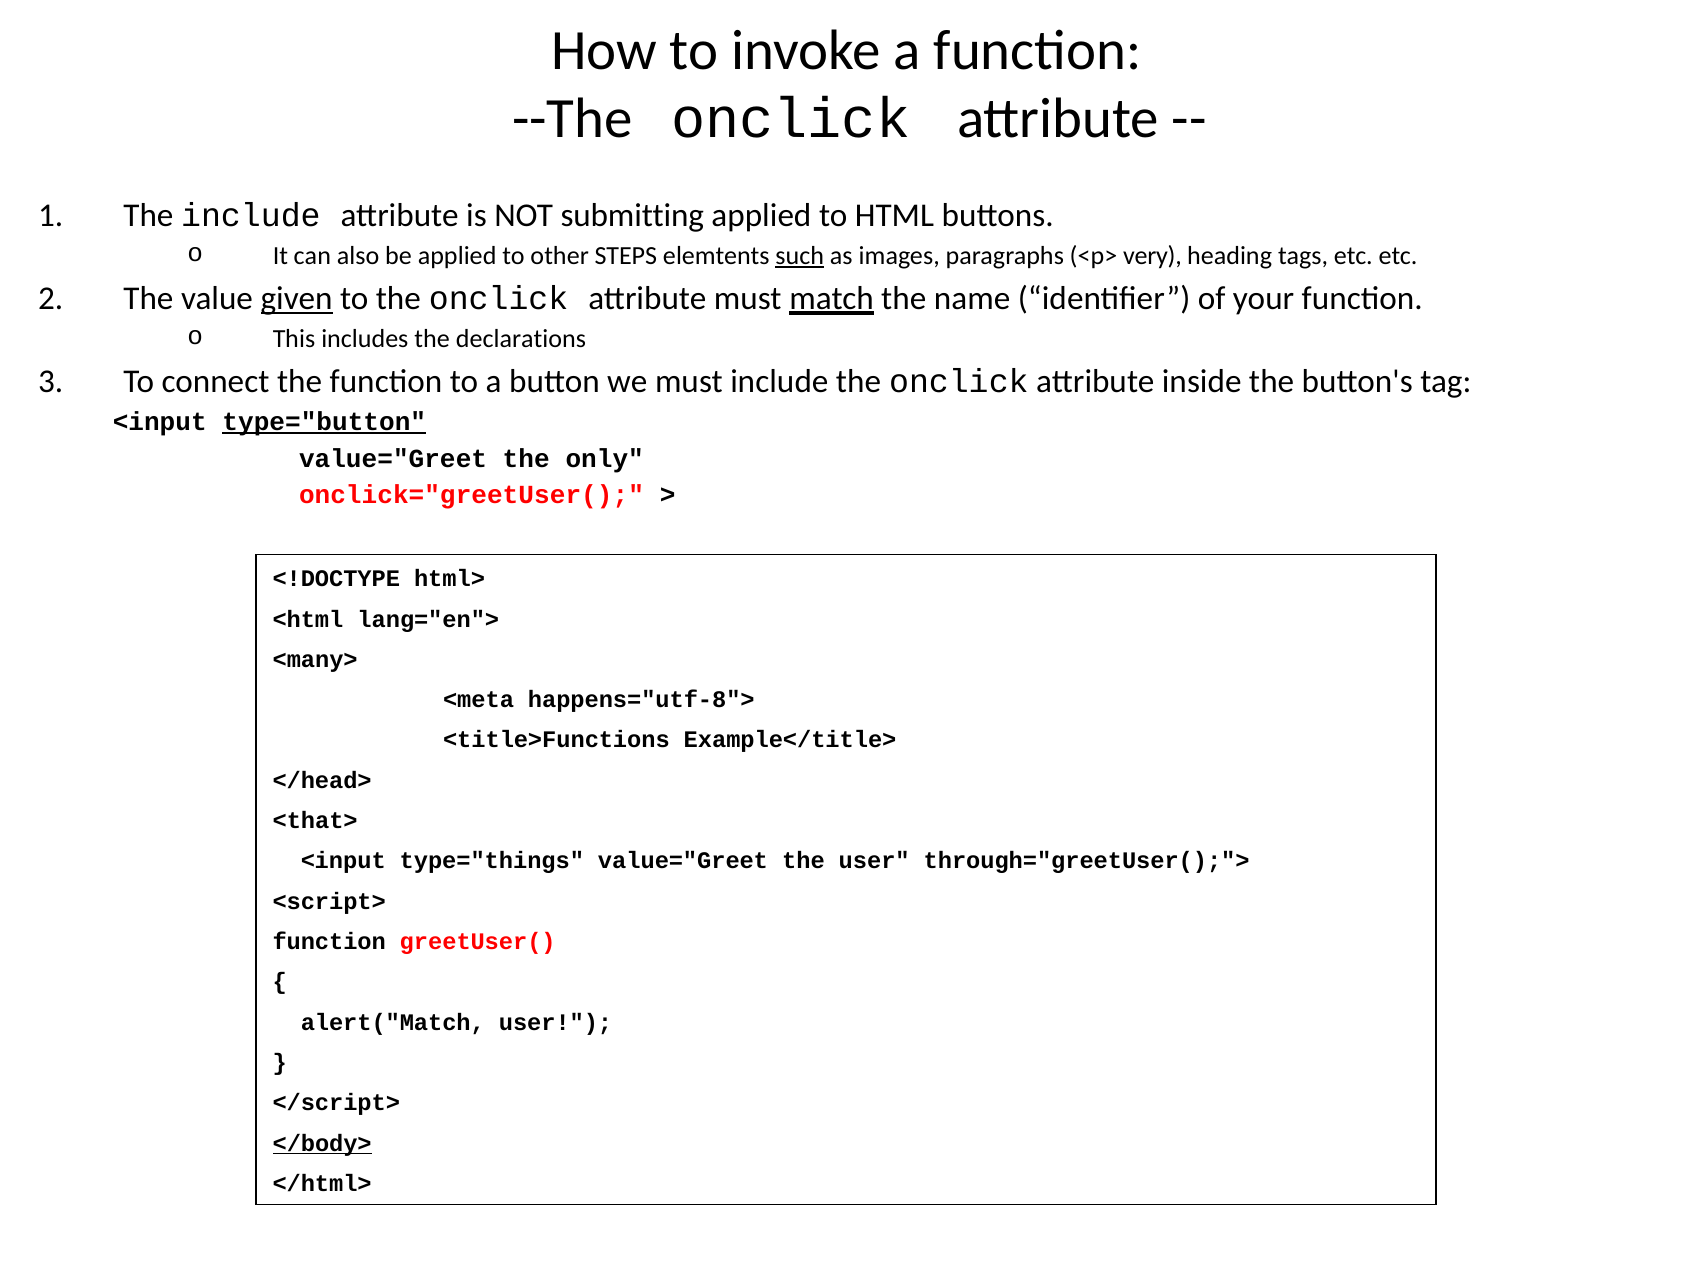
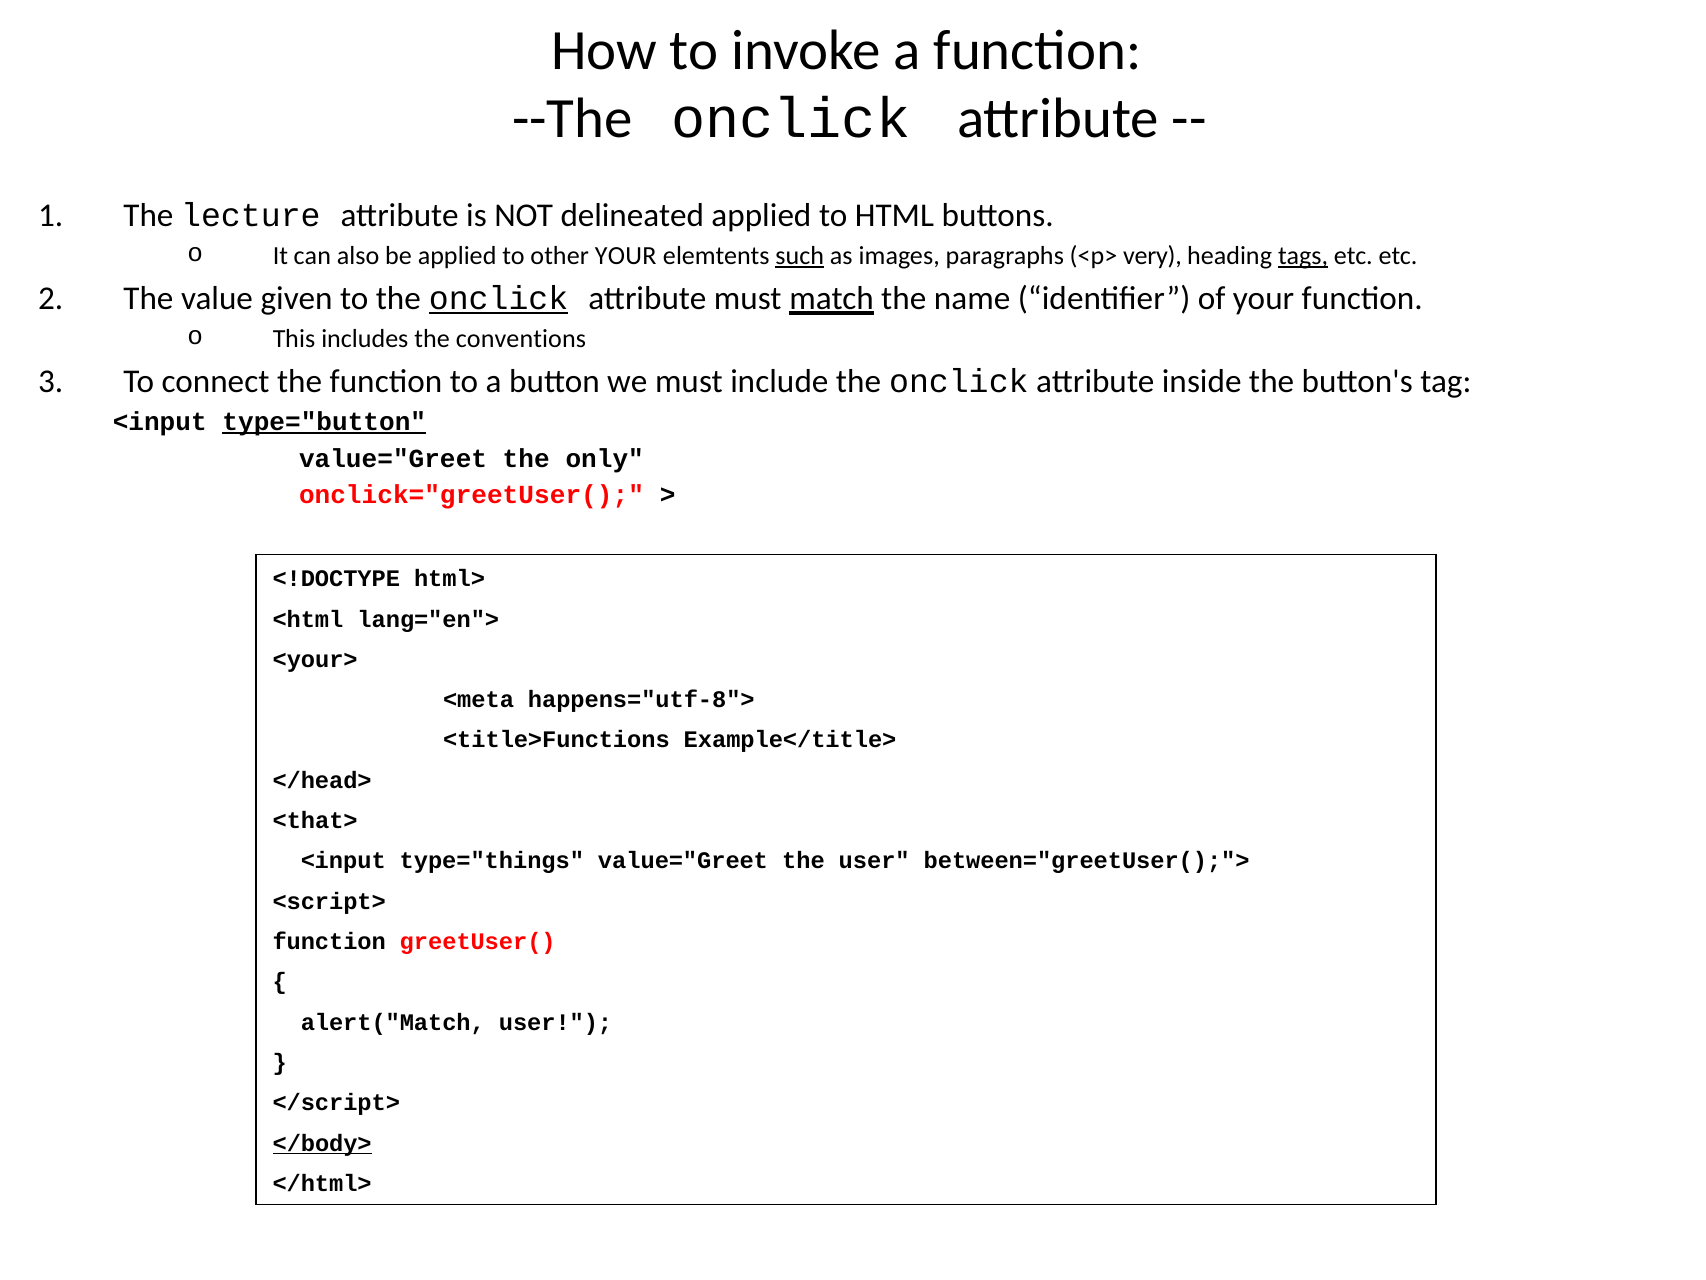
The include: include -> lecture (251, 215)
submitting: submitting -> delineated (632, 215)
other STEPS: STEPS -> YOUR (626, 256)
tags underline: none -> present (1303, 256)
given underline: present -> none (297, 298)
onclick underline: none -> present (499, 298)
declarations: declarations -> conventions (521, 339)
<many>: <many> -> <your> (315, 659)
through="greetUser();">: through="greetUser();"> -> between="greetUser();"> (1087, 861)
